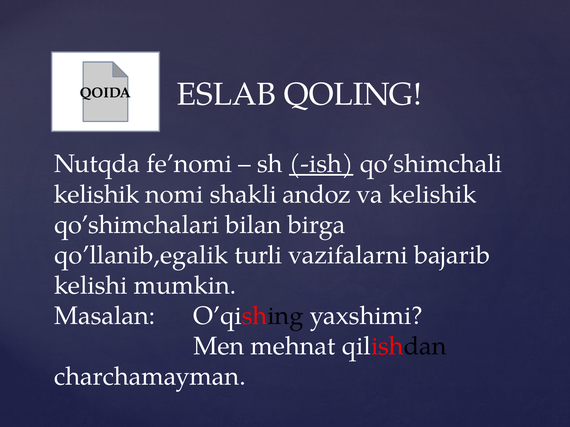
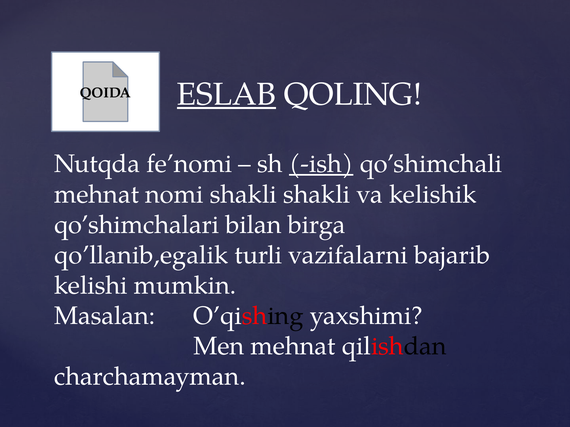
ESLAB underline: none -> present (226, 95)
kelishik: kelishik -> mehnat (97, 195)
shakli andoz: andoz -> shakli (317, 195)
